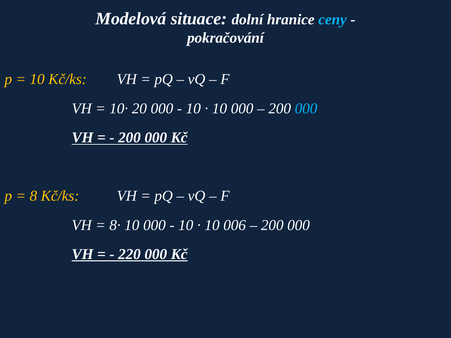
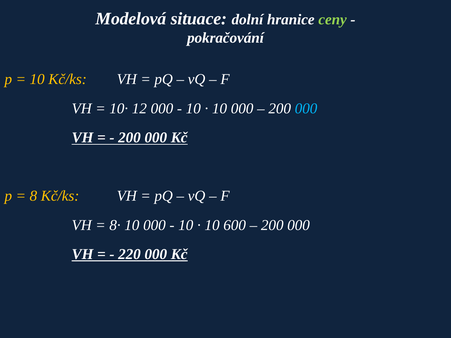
ceny colour: light blue -> light green (333, 19)
20: 20 -> 12 (139, 109)
006: 006 -> 600 (235, 225)
